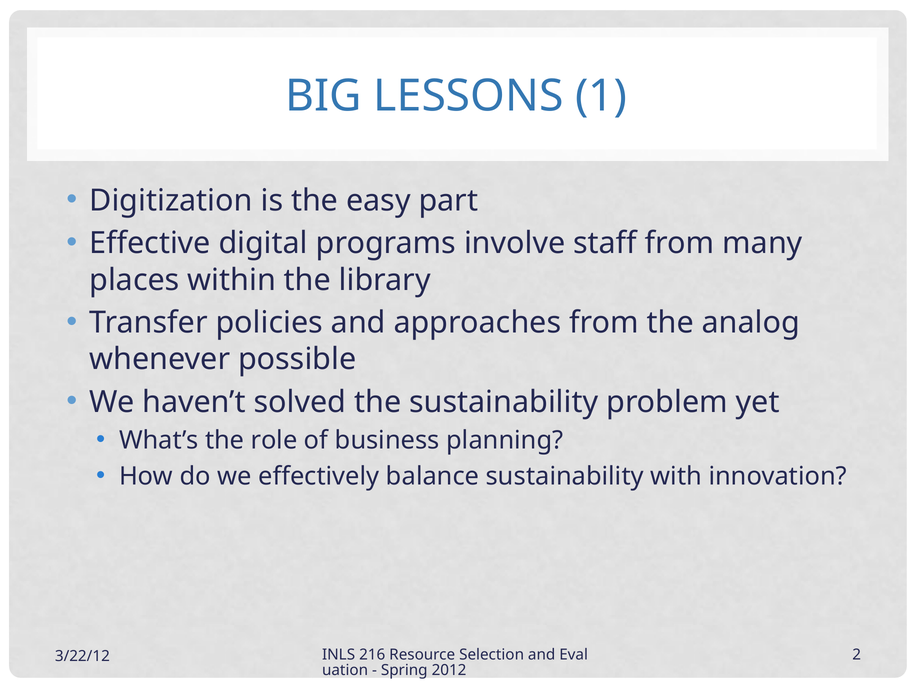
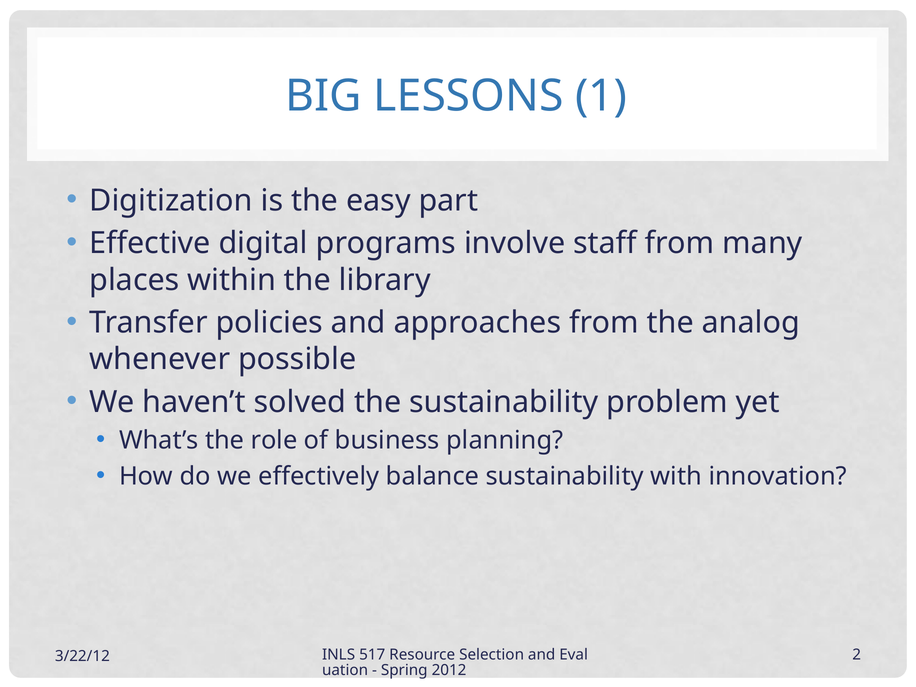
216: 216 -> 517 (372, 655)
